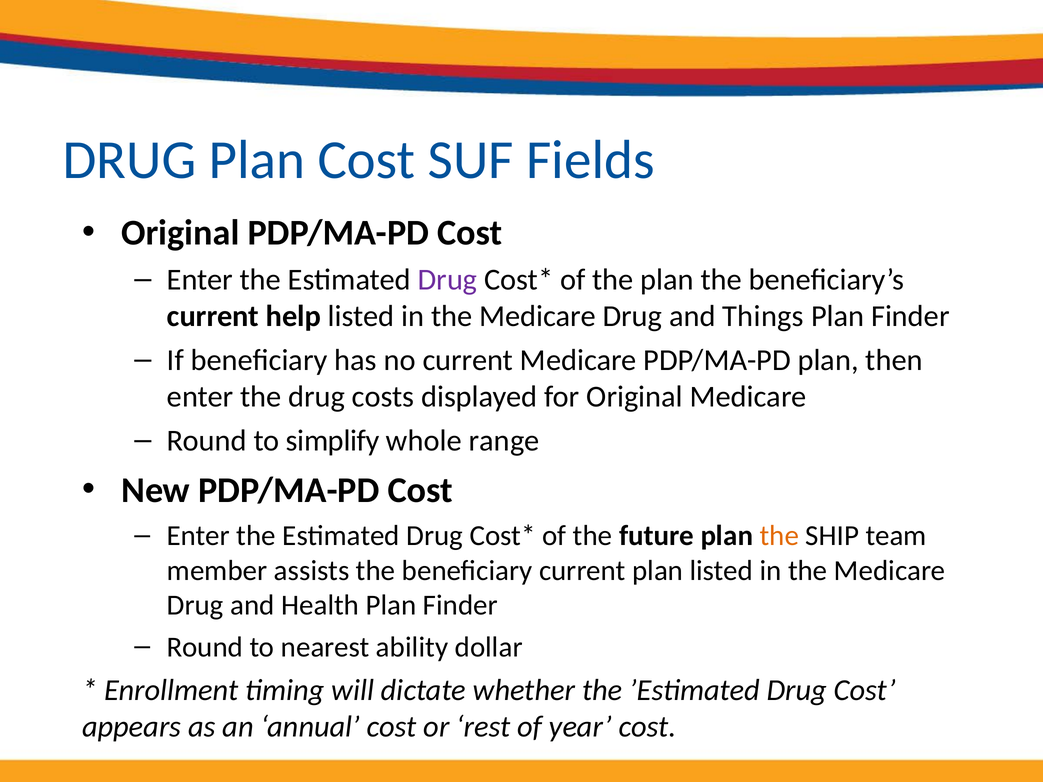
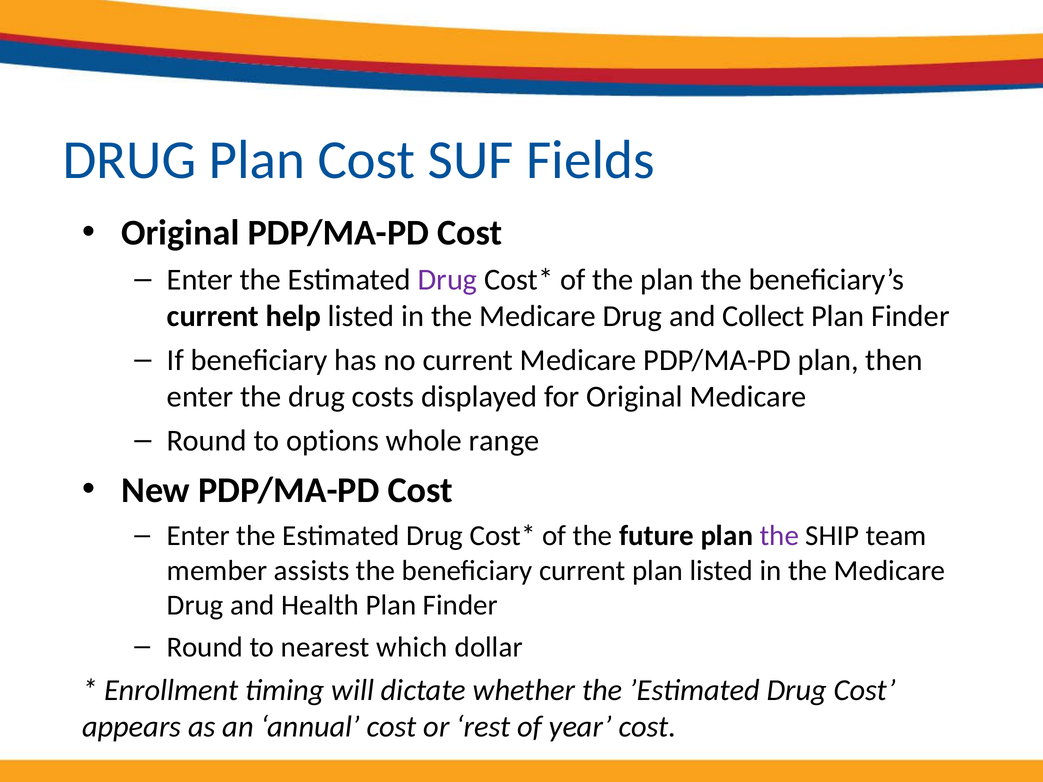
Things: Things -> Collect (763, 316)
simplify: simplify -> options (333, 441)
the colour: orange -> purple (779, 536)
ability: ability -> which (412, 647)
